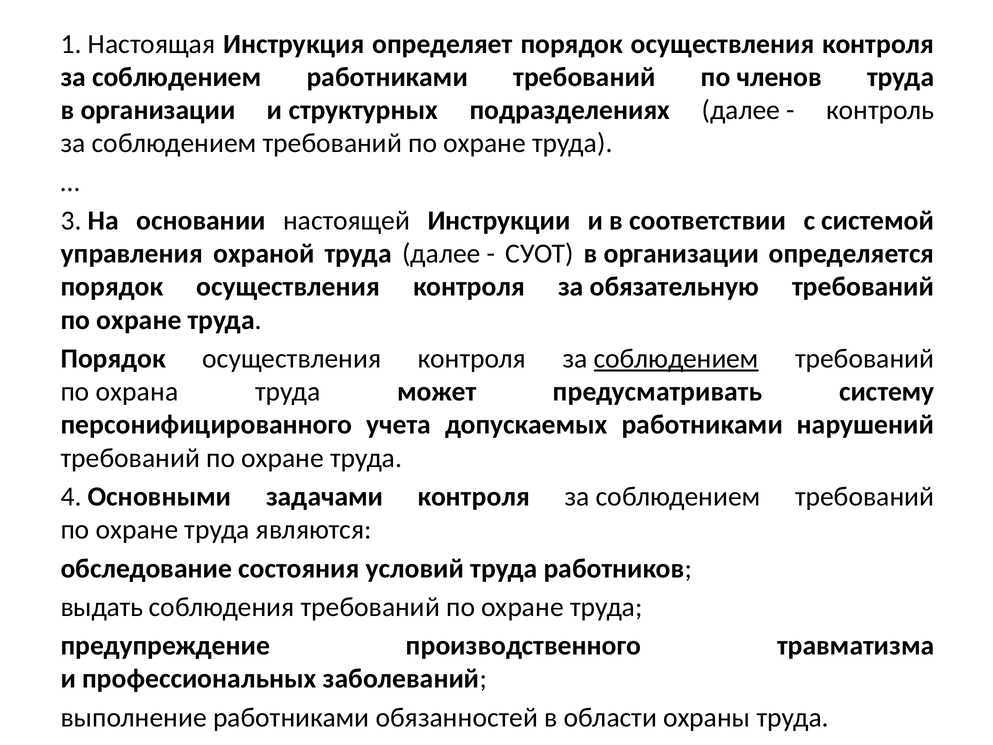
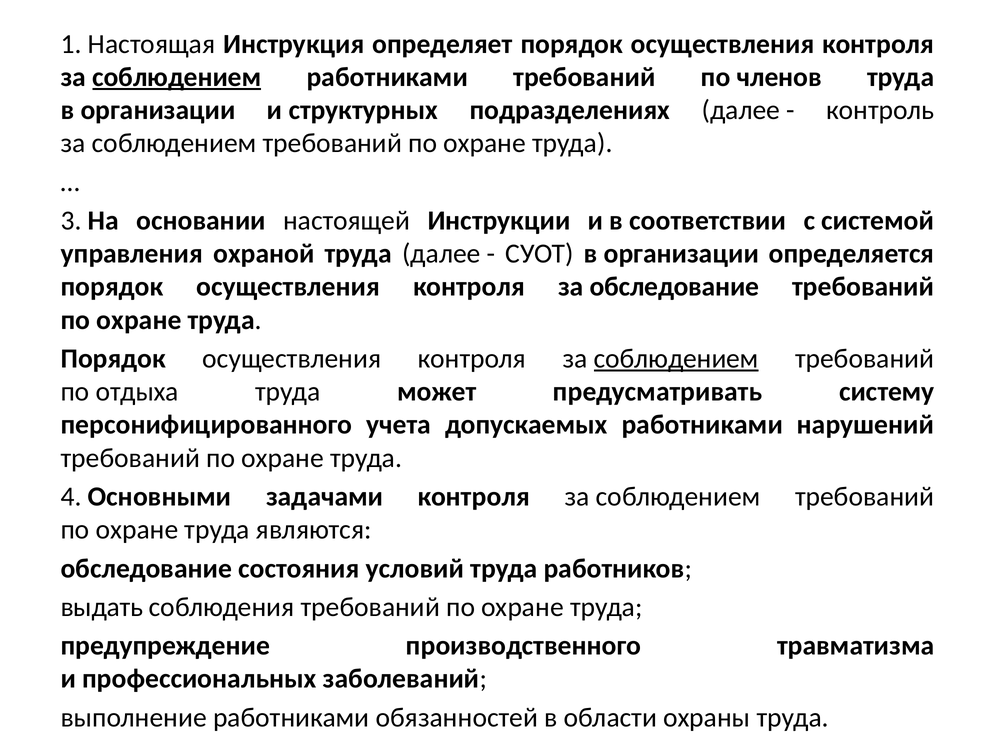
соблюдением underline: none -> present (177, 77)
за обязательную: обязательную -> обследование (674, 287)
охрана: охрана -> отдыха (137, 392)
